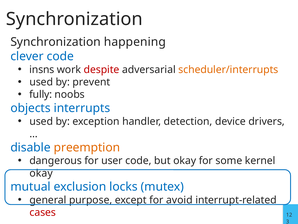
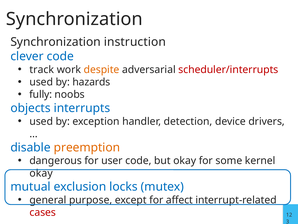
happening: happening -> instruction (135, 42)
insns: insns -> track (42, 70)
despite colour: red -> orange (102, 70)
scheduler/interrupts colour: orange -> red (228, 70)
prevent: prevent -> hazards (91, 82)
avoid: avoid -> affect (179, 200)
